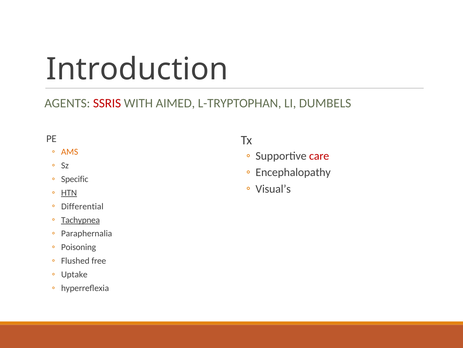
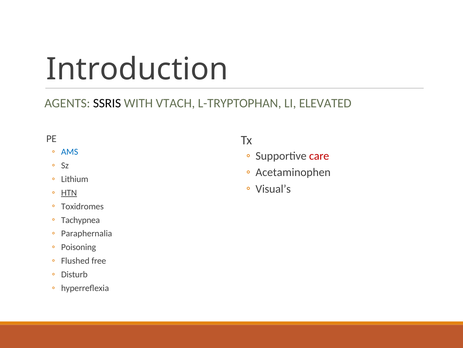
SSRIS colour: red -> black (107, 103)
AIMED: AIMED -> VTACH (175, 103)
DUMBELS: DUMBELS -> ELEVATED (325, 103)
AMS colour: orange -> blue (70, 152)
Encephalopathy: Encephalopathy -> Acetaminophen (293, 172)
Specific: Specific -> Lithium (75, 179)
Differential: Differential -> Toxidromes (82, 206)
Tachypnea underline: present -> none (81, 220)
Uptake: Uptake -> Disturb (74, 274)
